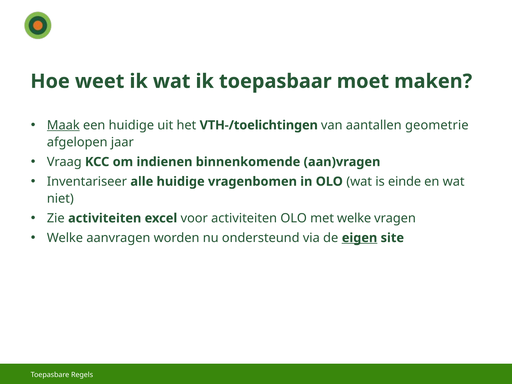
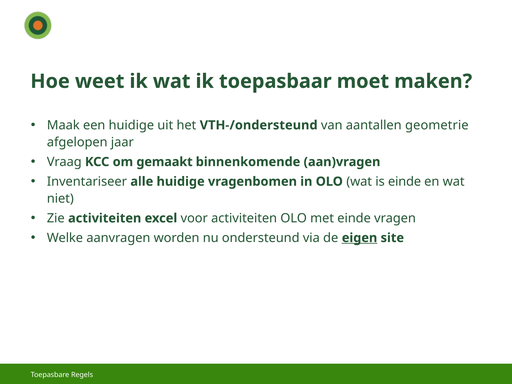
Maak underline: present -> none (63, 125)
VTH-/toelichtingen: VTH-/toelichtingen -> VTH-/ondersteund (259, 125)
indienen: indienen -> gemaakt (165, 162)
met welke: welke -> einde (354, 218)
